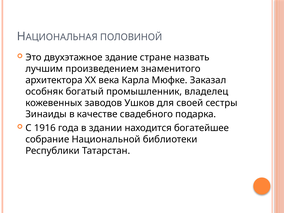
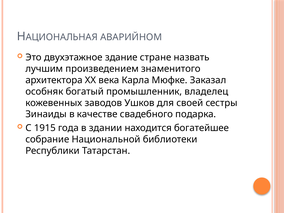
ПОЛОВИНОЙ: ПОЛОВИНОЙ -> АВАРИЙНОМ (131, 37)
1916: 1916 -> 1915 (45, 128)
